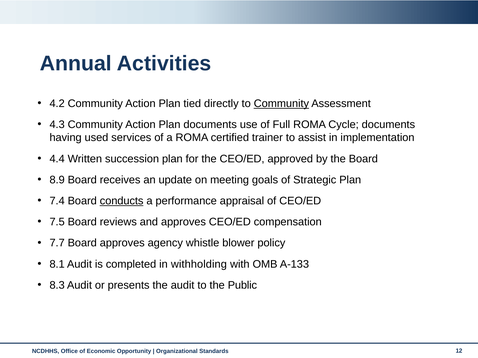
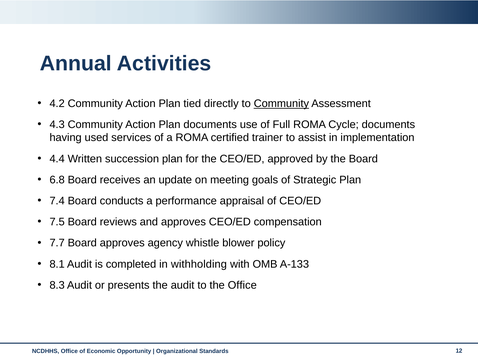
8.9: 8.9 -> 6.8 (57, 180)
conducts underline: present -> none (122, 201)
the Public: Public -> Office (242, 286)
